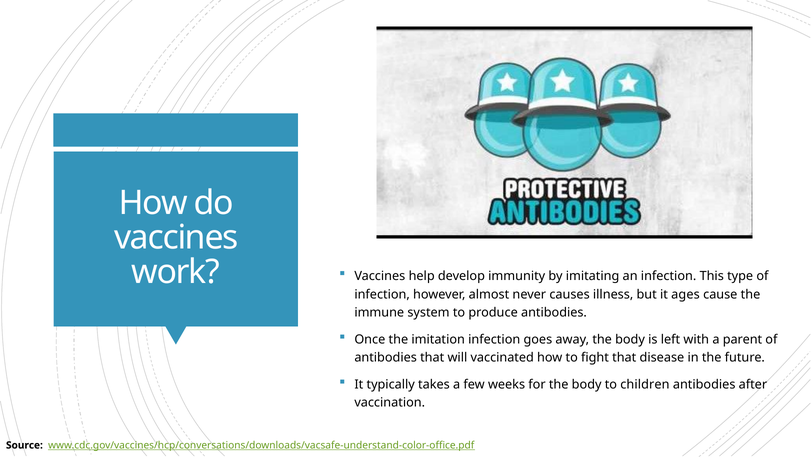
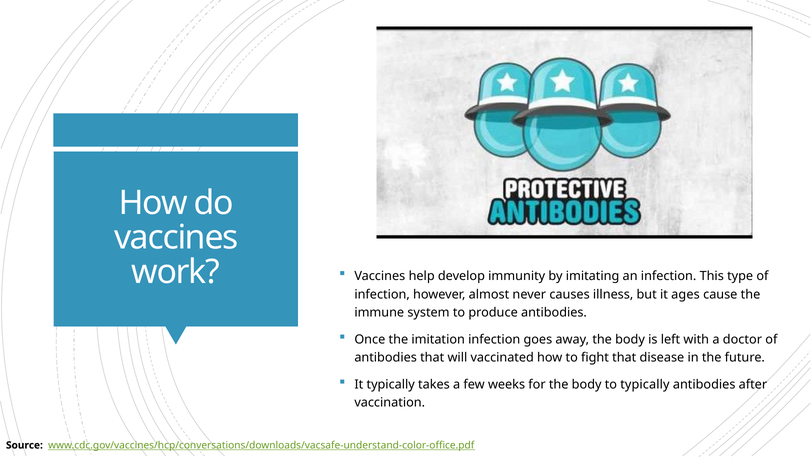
parent: parent -> doctor (742, 339)
to children: children -> typically (645, 384)
